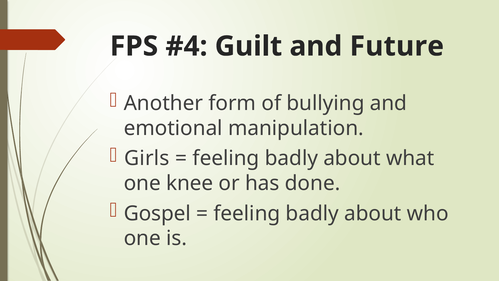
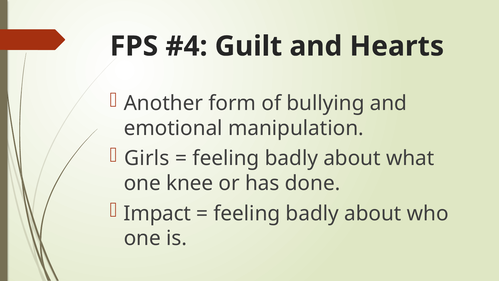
Future: Future -> Hearts (397, 46)
Gospel: Gospel -> Impact (157, 213)
